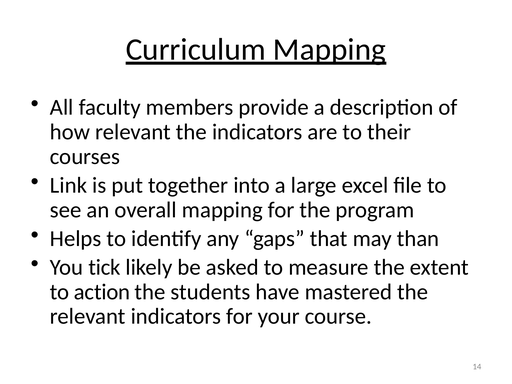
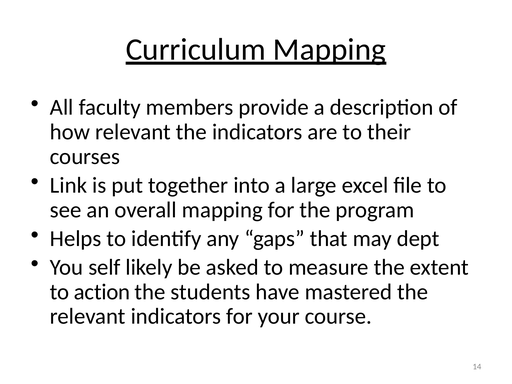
than: than -> dept (418, 239)
tick: tick -> self (104, 267)
